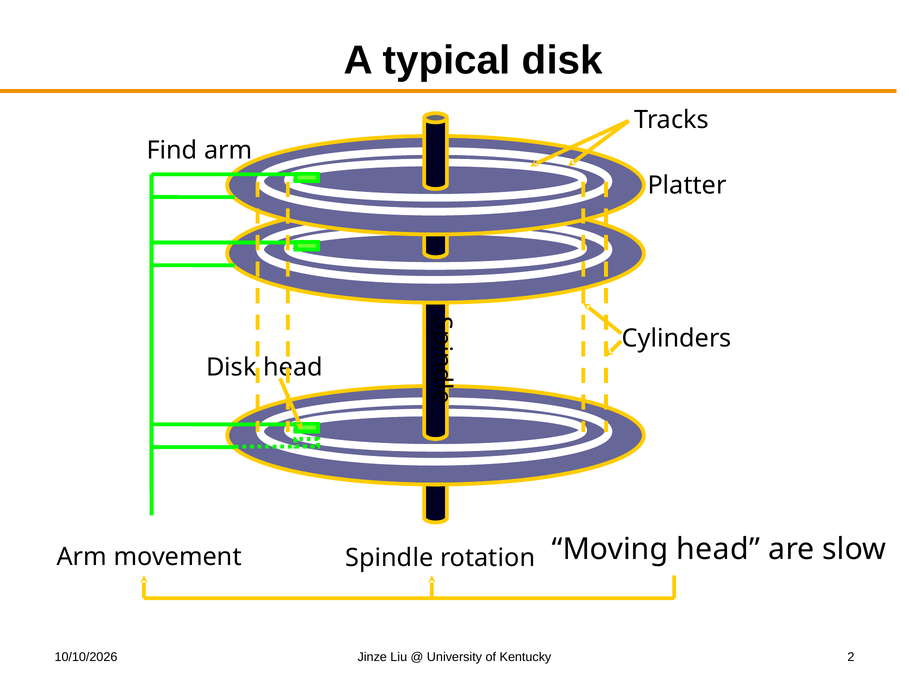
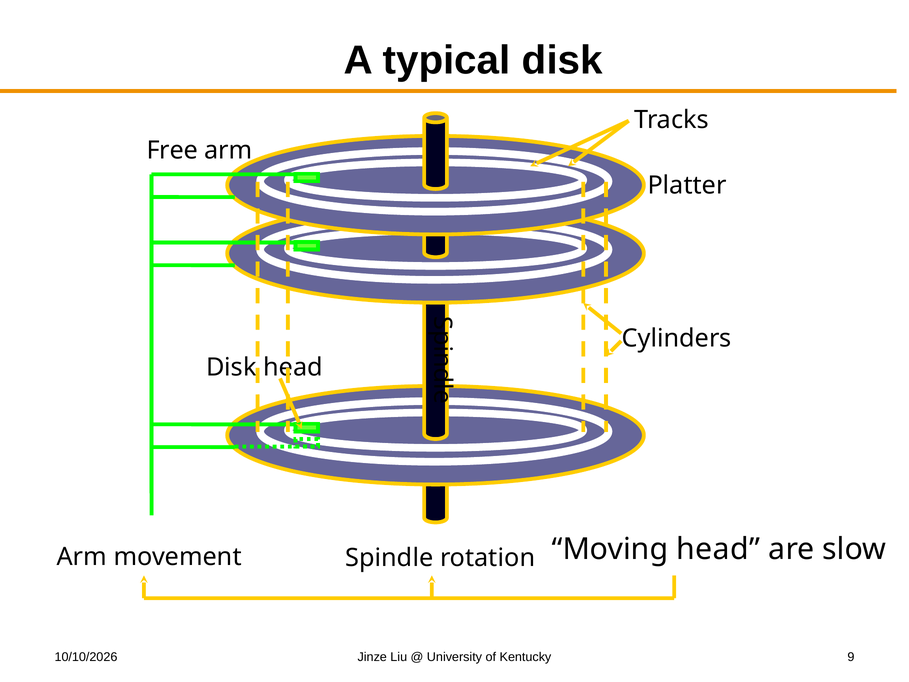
Find: Find -> Free (172, 150)
2: 2 -> 9 (851, 657)
